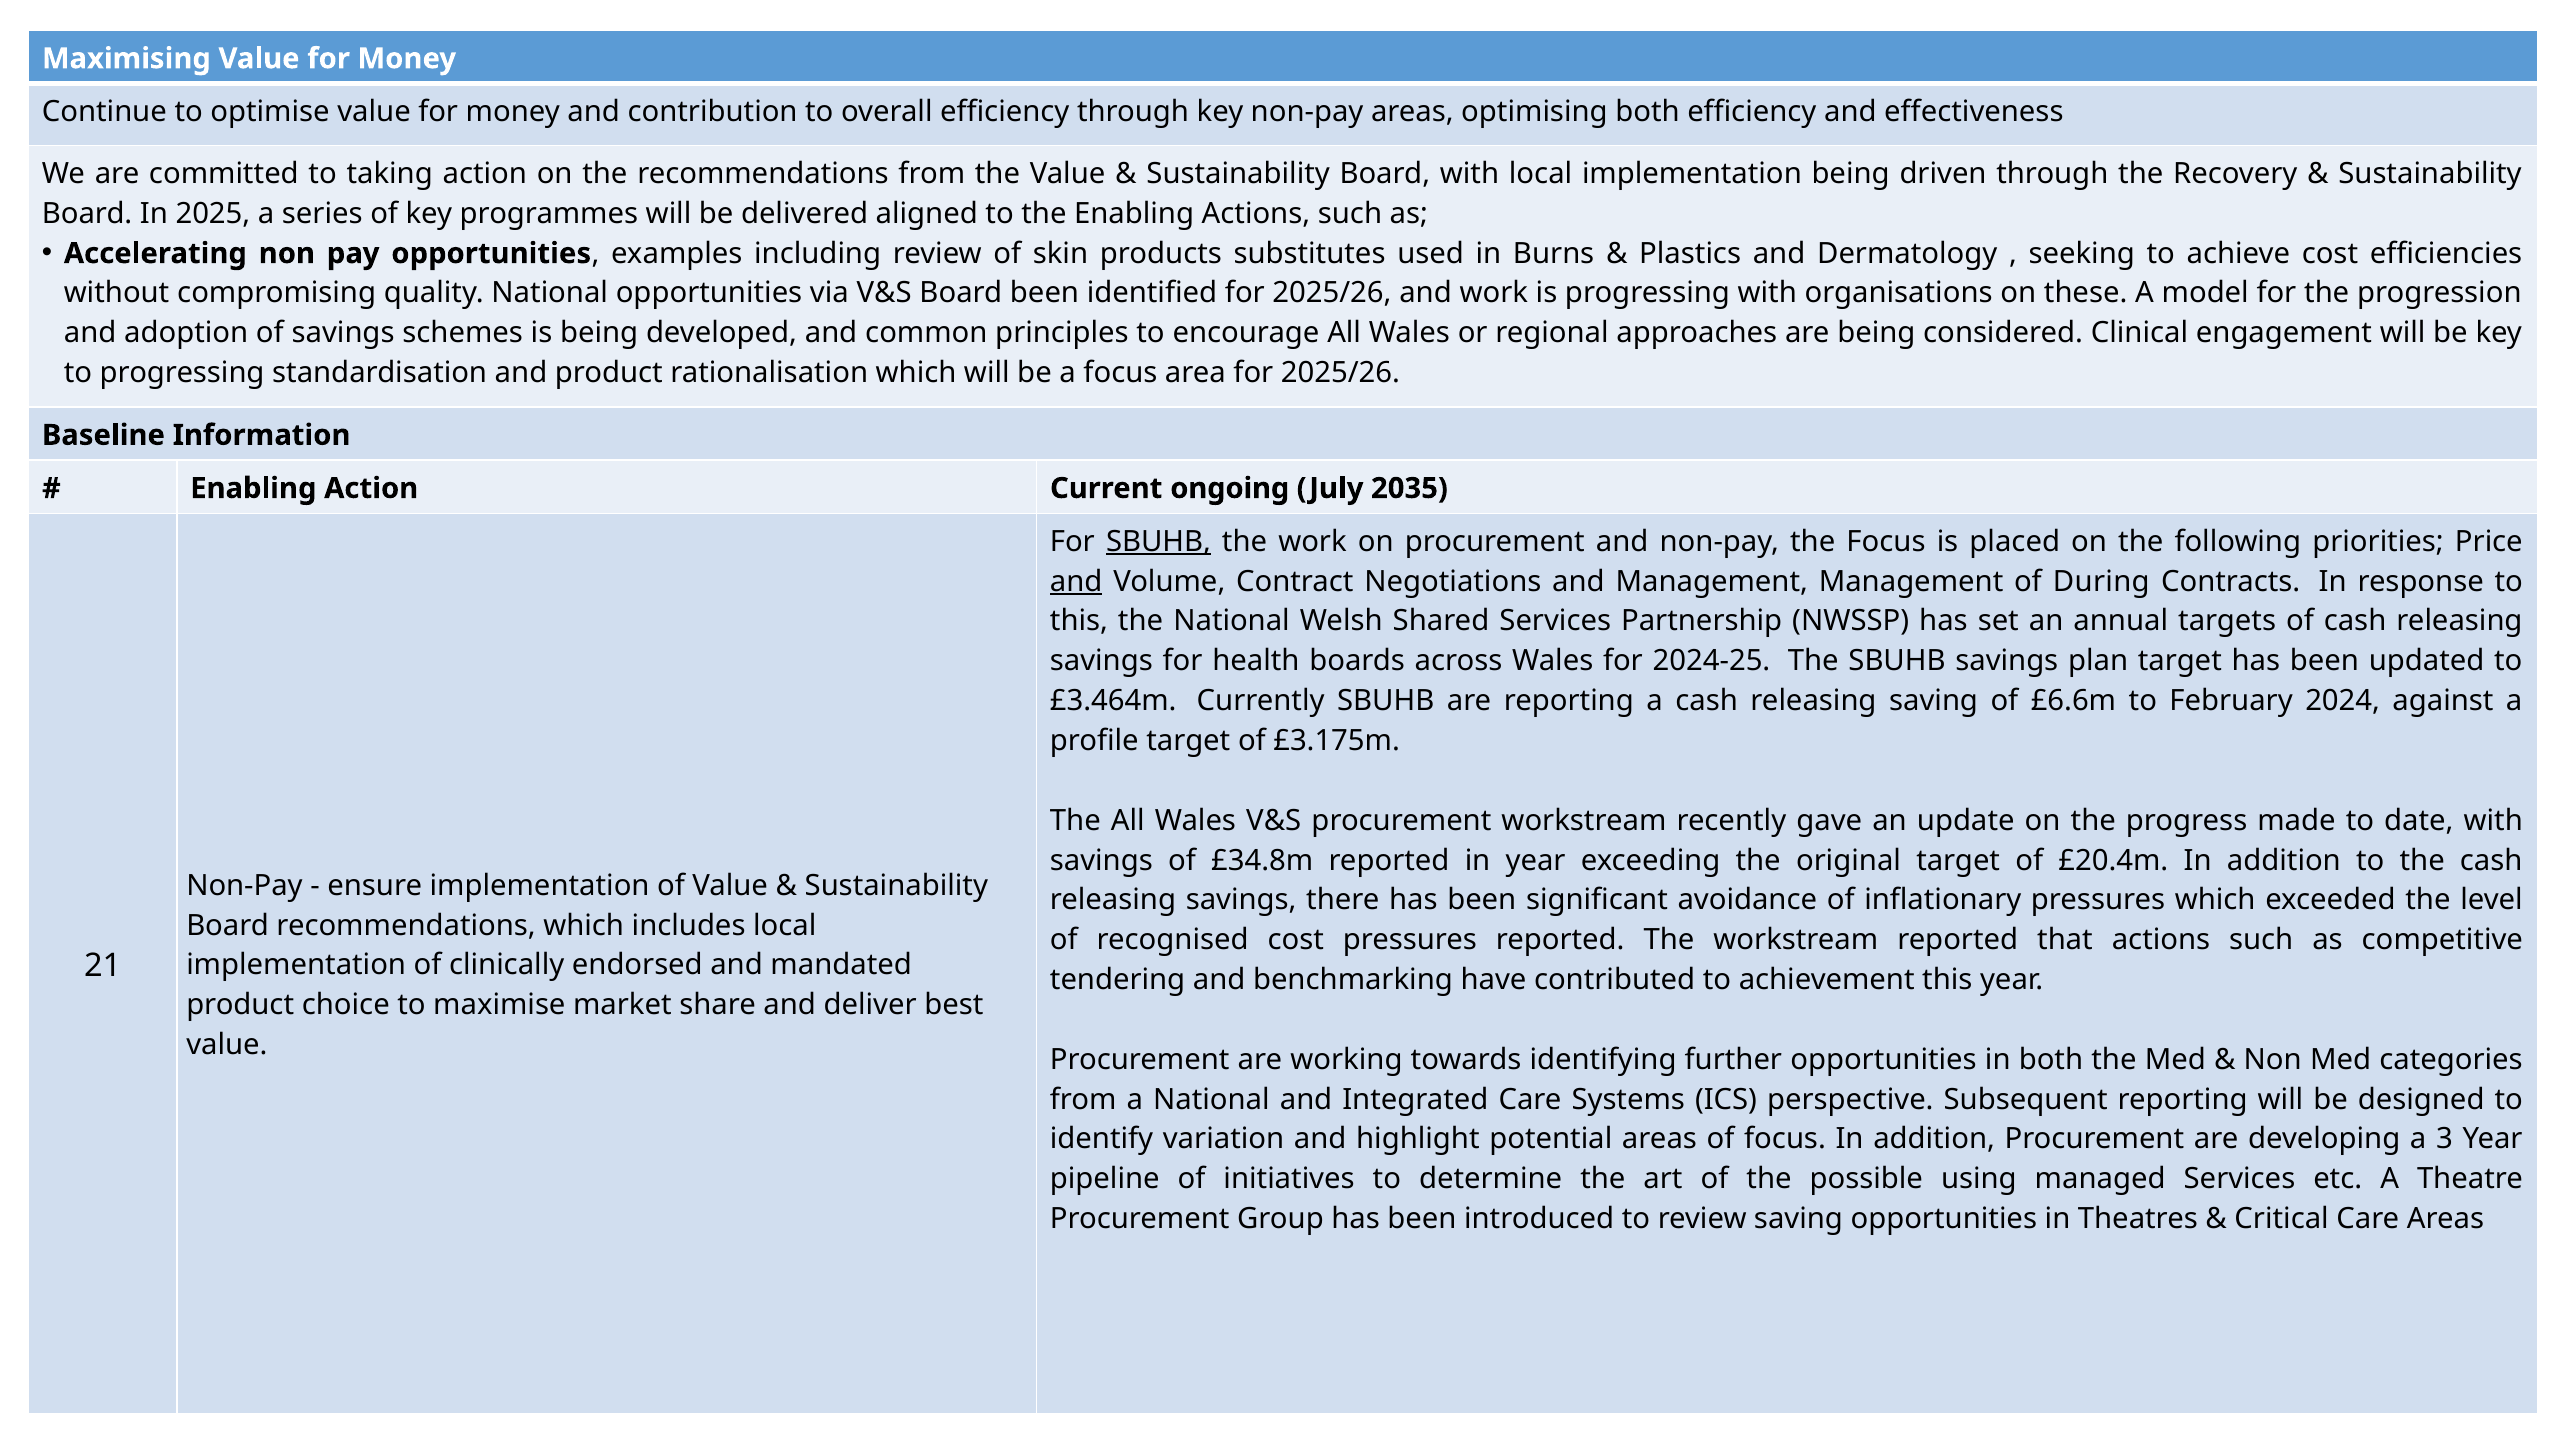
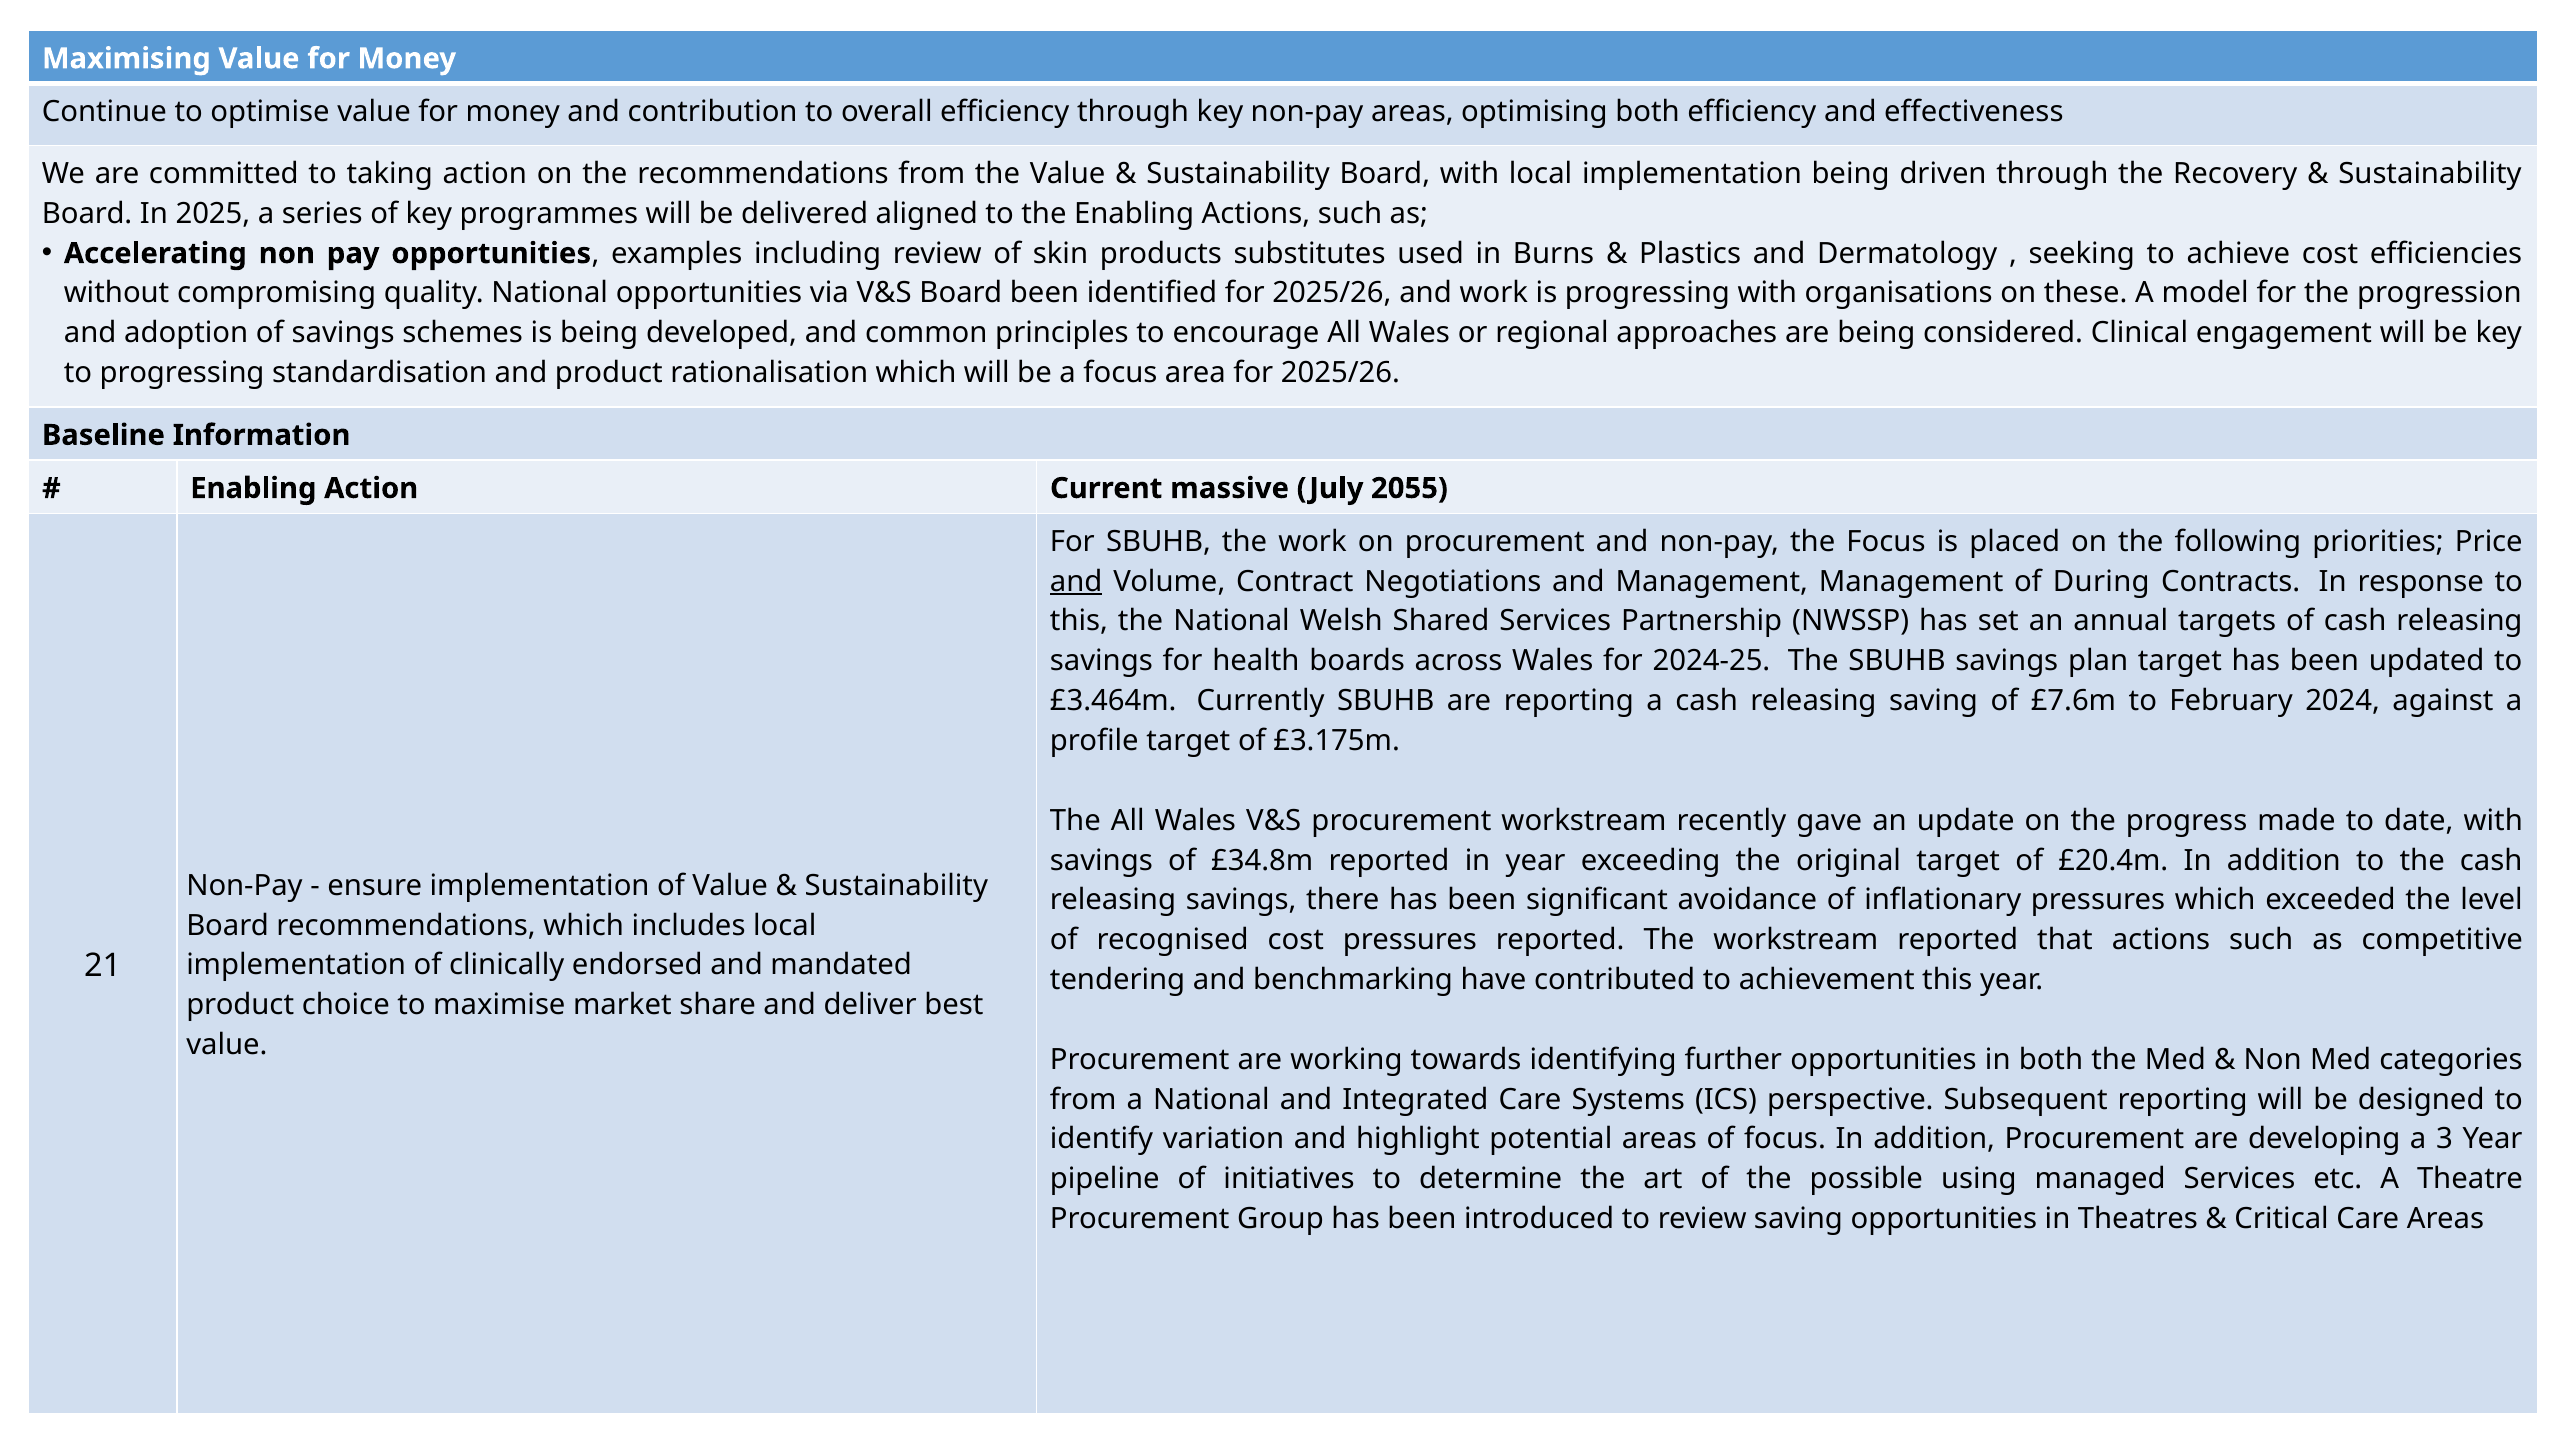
ongoing: ongoing -> massive (1230, 488)
2035: 2035 -> 2055 (1409, 488)
SBUHB underline: present -> none (1158, 542)
£6.6m: £6.6m -> £7.6m (2073, 701)
